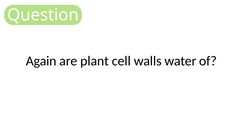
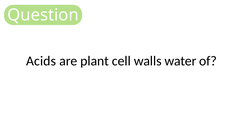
Again: Again -> Acids (41, 61)
